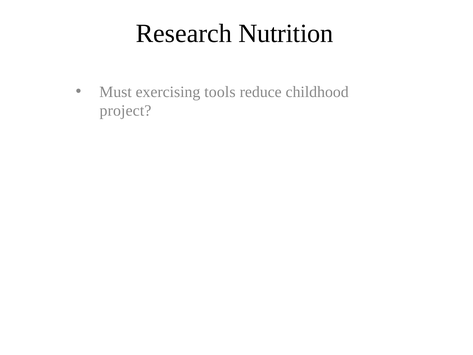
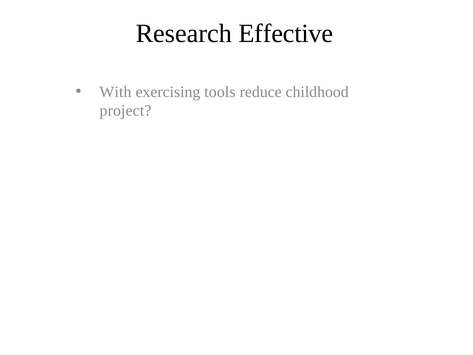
Nutrition: Nutrition -> Effective (286, 33)
Must: Must -> With (115, 92)
